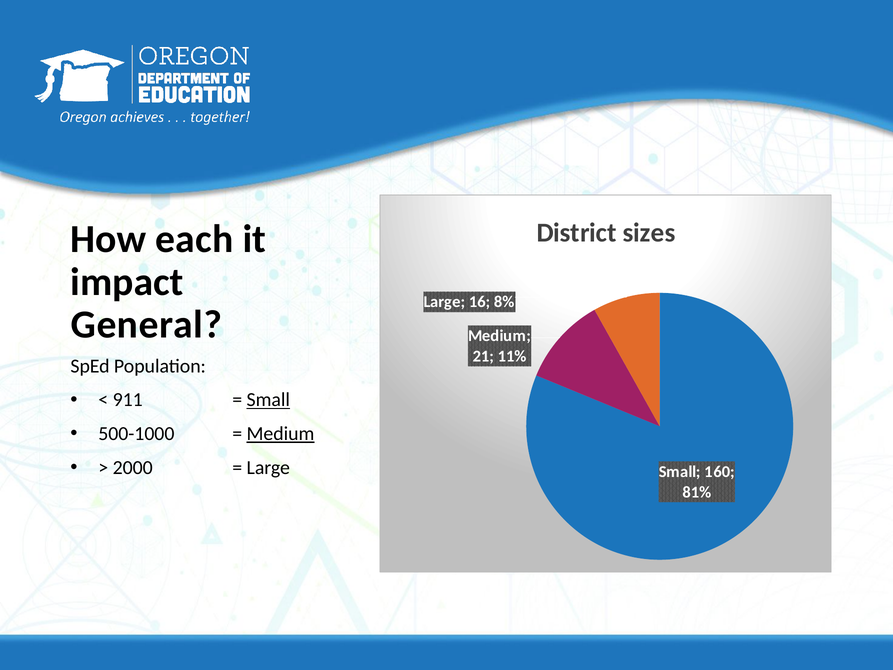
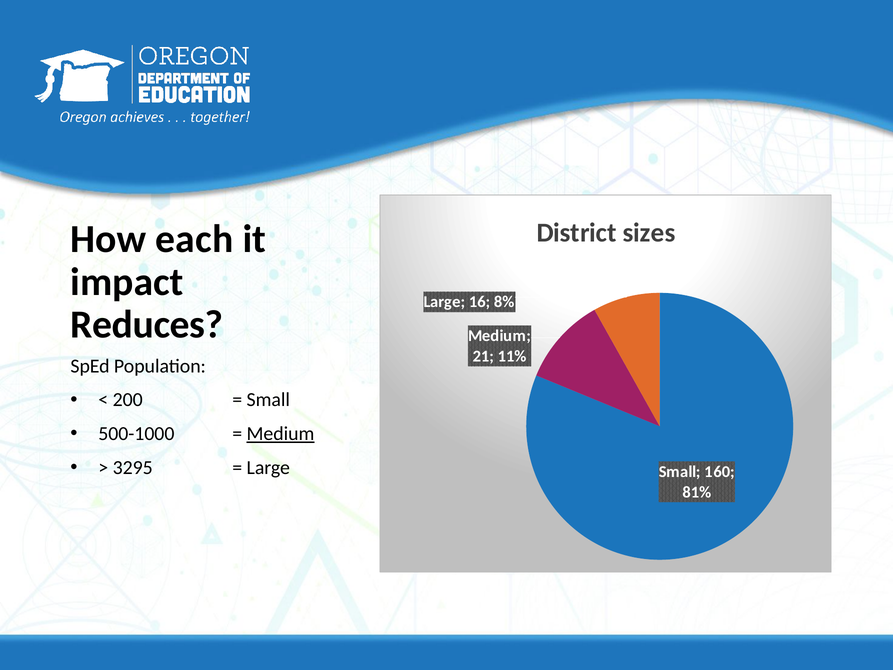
General: General -> Reduces (147, 325)
911: 911 -> 200 (128, 400)
Small underline: present -> none (268, 400)
2000: 2000 -> 3295 (133, 467)
